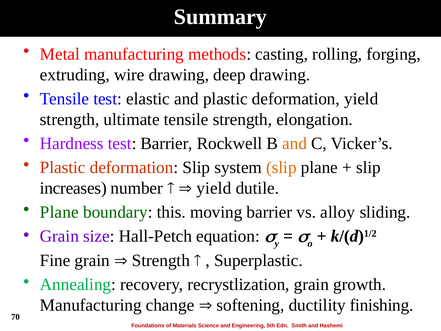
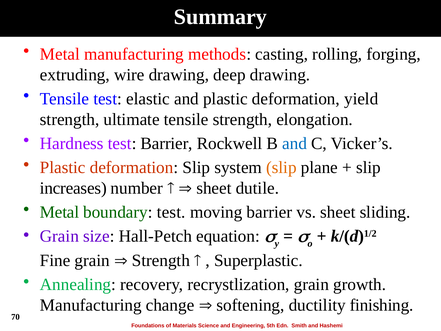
and colour: orange -> blue (295, 143)
yield: yield -> sheet (214, 188)
Plane: Plane -> Metal (60, 212)
boundary this: this -> test (171, 212)
vs alloy: alloy -> sheet (338, 212)
